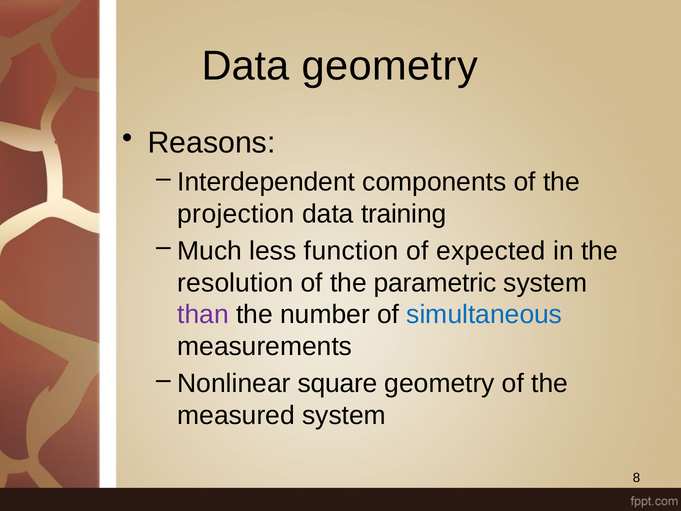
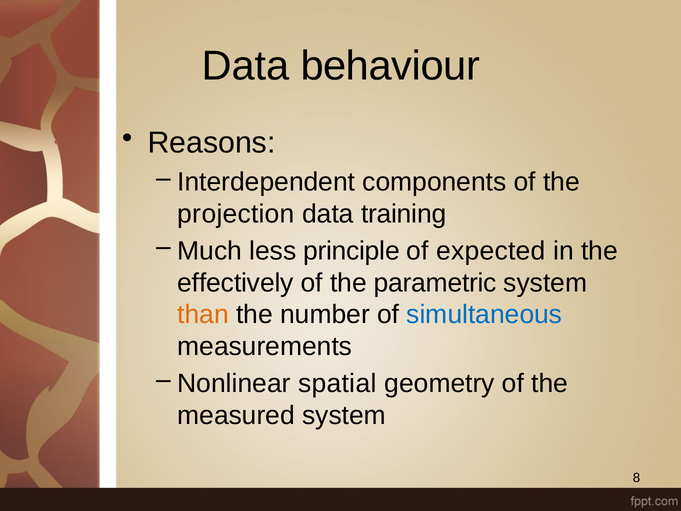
Data geometry: geometry -> behaviour (390, 66)
function: function -> principle (352, 251)
resolution: resolution -> effectively (236, 283)
than colour: purple -> orange (203, 314)
square: square -> spatial (337, 383)
